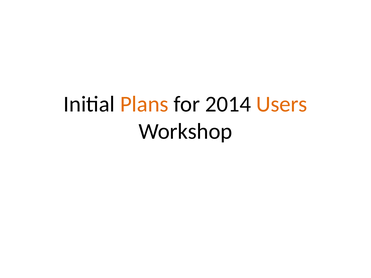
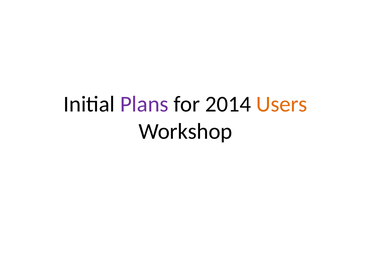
Plans colour: orange -> purple (144, 104)
